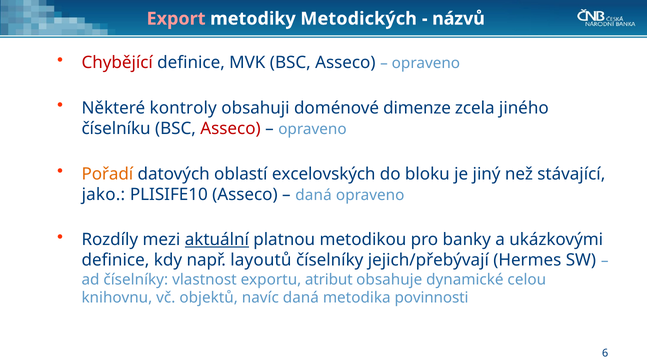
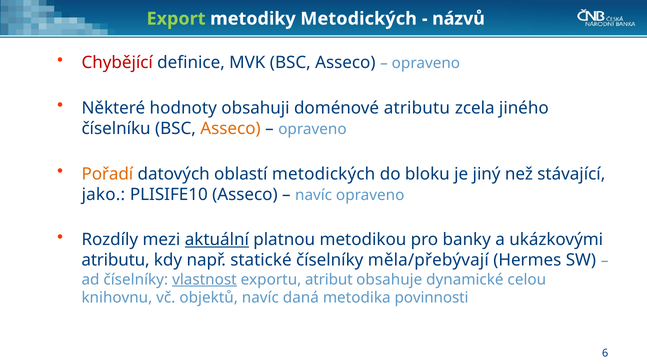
Export colour: pink -> light green (176, 19)
kontroly: kontroly -> hodnoty (183, 108)
doménové dimenze: dimenze -> atributu (417, 108)
Asseco colour: red -> orange (231, 129)
oblastí excelovských: excelovských -> metodických (324, 174)
daná: daná -> navíc (314, 195)
definice: definice -> atributu (116, 260)
layoutů: layoutů -> statické (261, 260)
jejich/přebývají: jejich/přebývají -> měla/přebývají (428, 260)
vlastnost underline: none -> present (204, 279)
